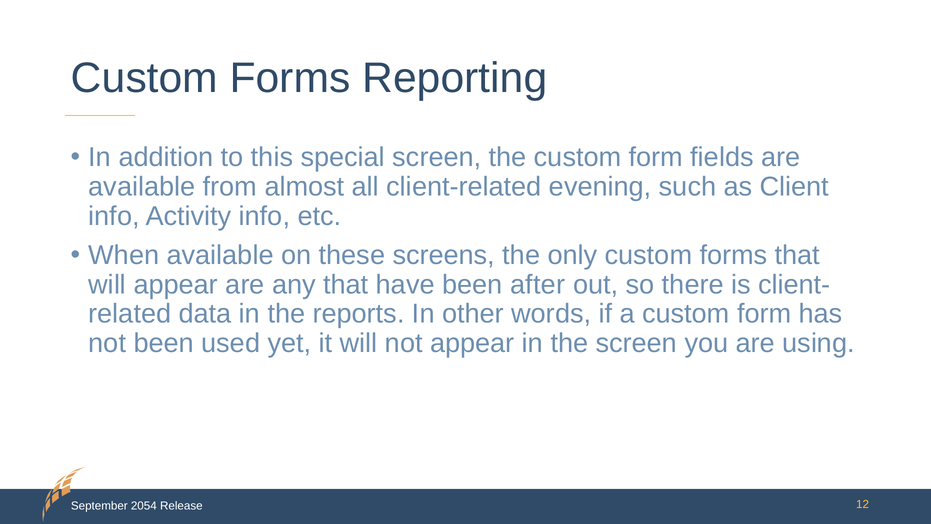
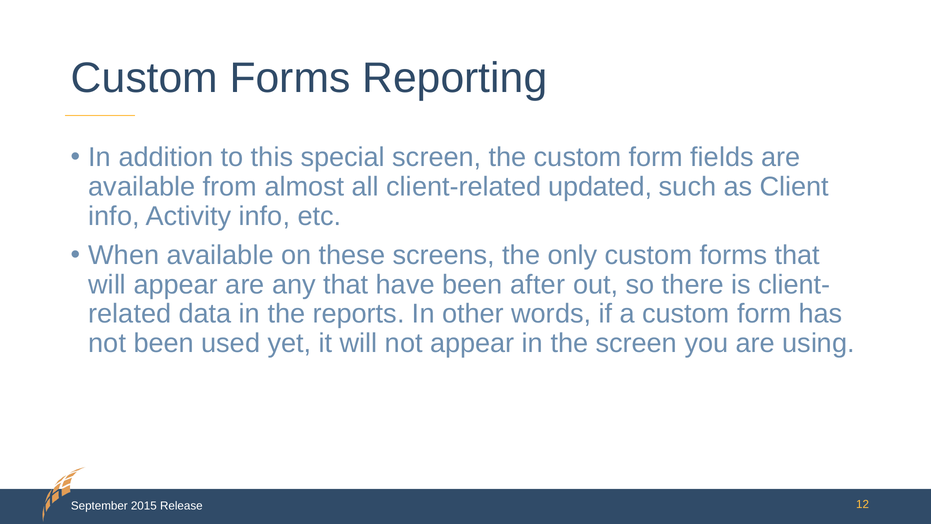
evening: evening -> updated (600, 187)
2054: 2054 -> 2015 (144, 506)
